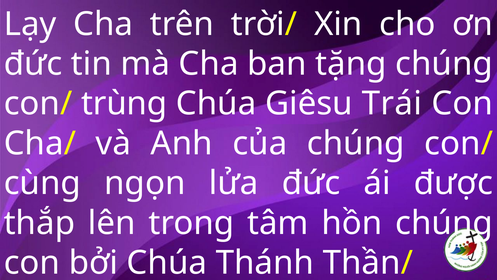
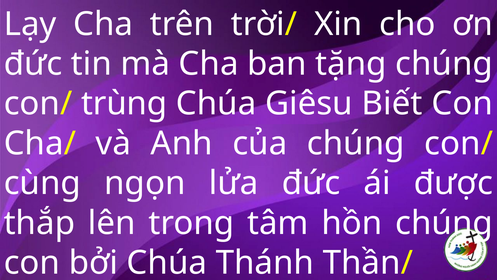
Trái: Trái -> Biết (392, 104)
